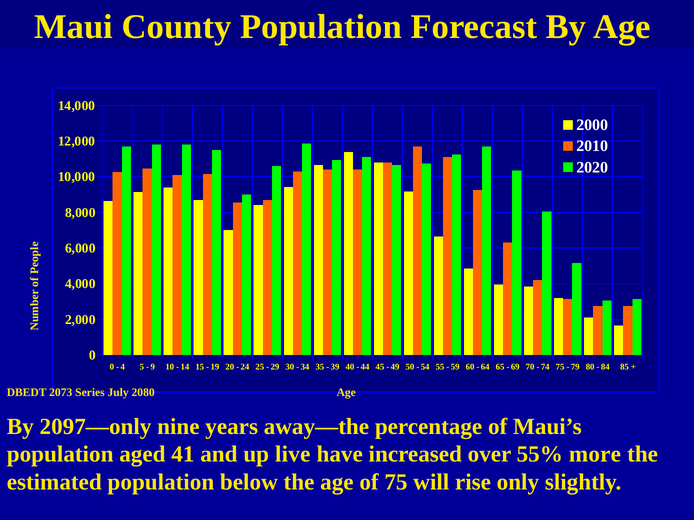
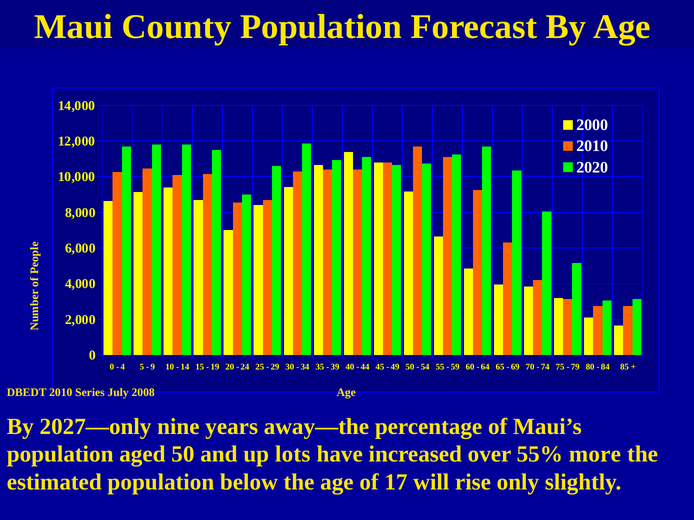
DBEDT 2073: 2073 -> 2010 (61, 393)
2080: 2080 -> 2008 (143, 393)
2097—only: 2097—only -> 2027—only (96, 427)
aged 41: 41 -> 50 (183, 455)
live: live -> lots (293, 455)
of 75: 75 -> 17 (396, 482)
